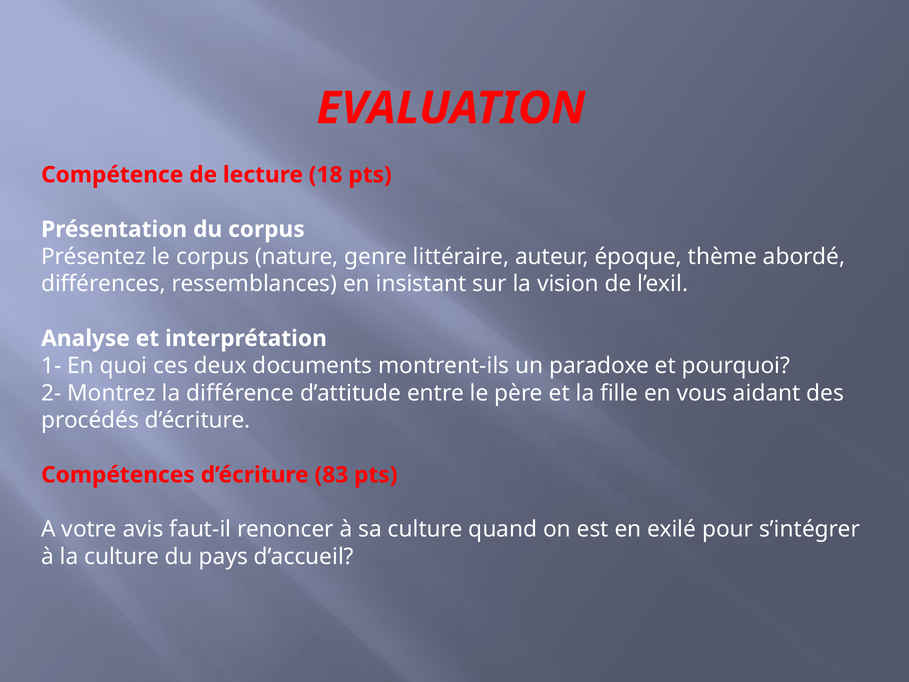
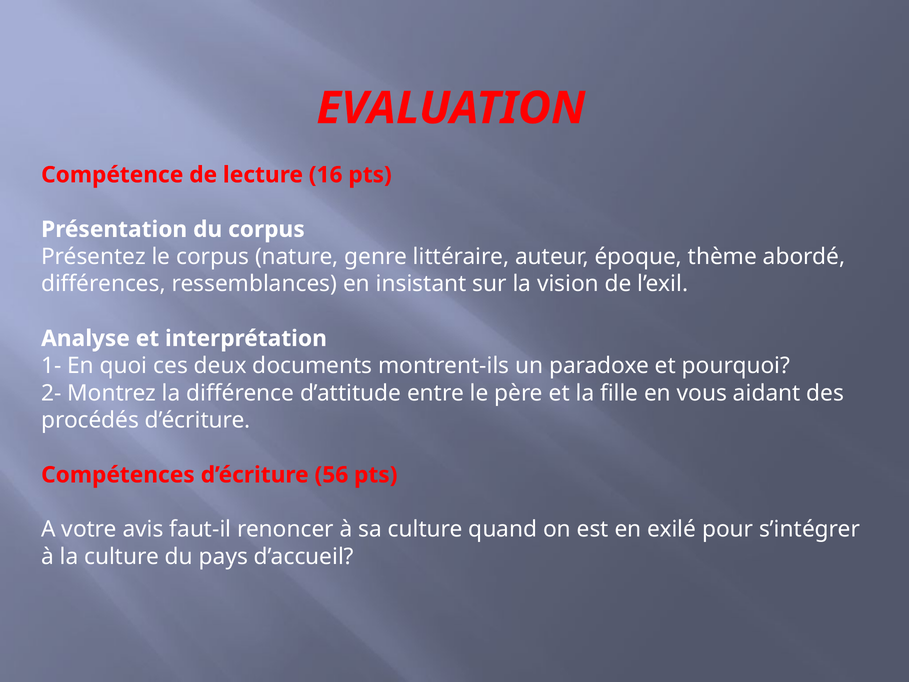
18: 18 -> 16 (326, 175)
83: 83 -> 56 (331, 475)
